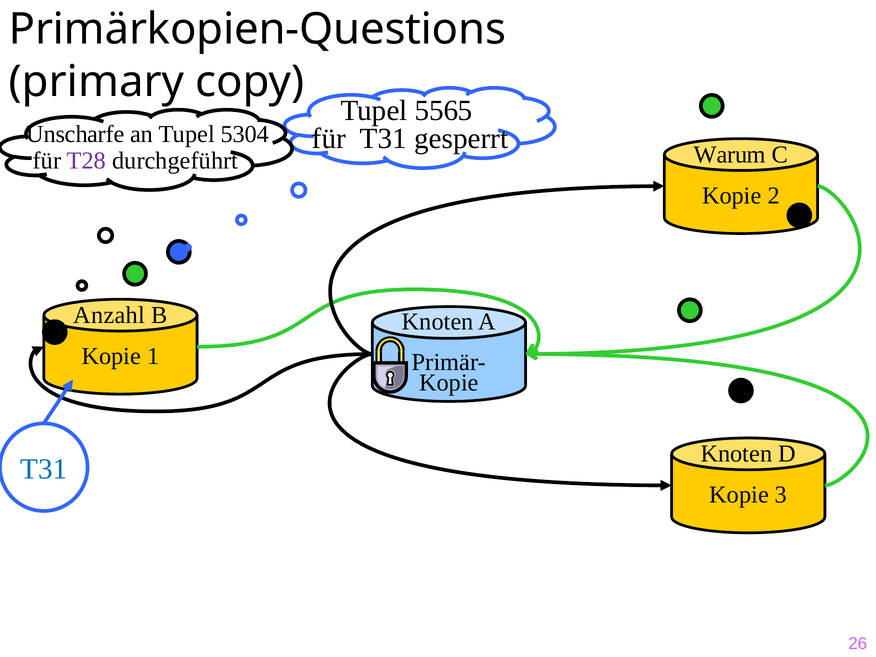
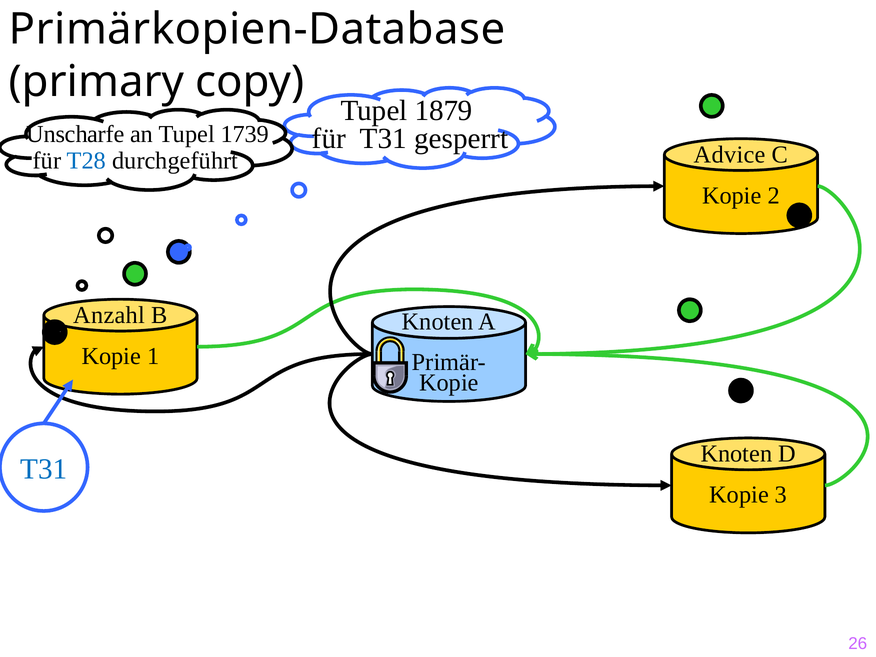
Primärkopien-Questions: Primärkopien-Questions -> Primärkopien-Database (257, 29)
5565: 5565 -> 1879 (444, 111)
5304: 5304 -> 1739 (245, 134)
Warum: Warum -> Advice (730, 155)
T28 colour: purple -> blue (87, 161)
